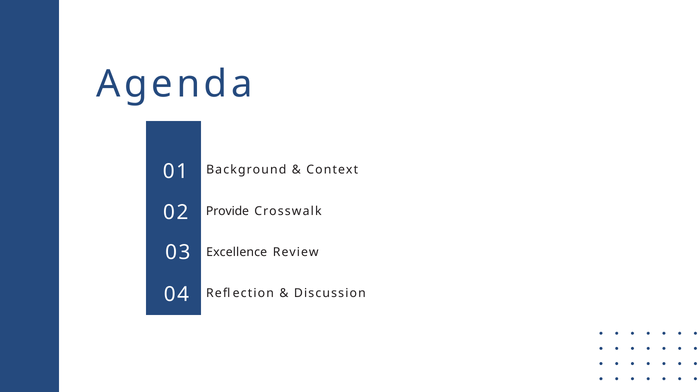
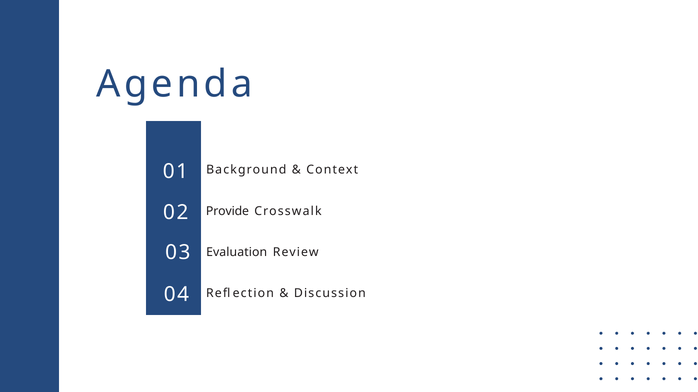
Excellence: Excellence -> Evaluation (237, 252)
